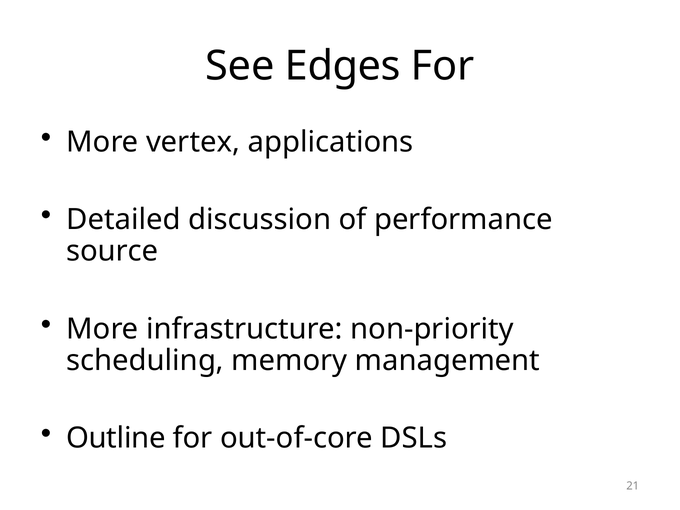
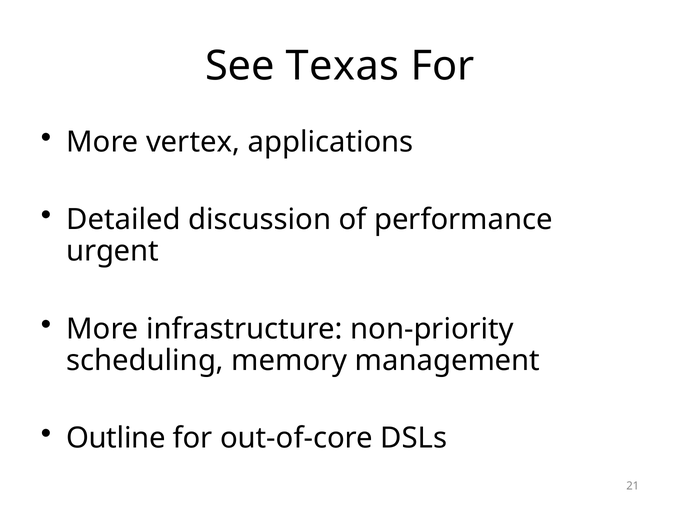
Edges: Edges -> Texas (343, 66)
source: source -> urgent (112, 251)
